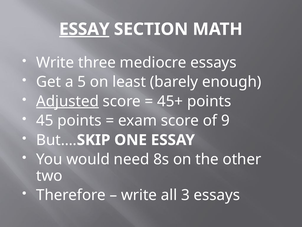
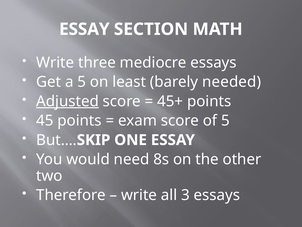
ESSAY underline: present -> none (84, 29)
enough: enough -> needed (232, 82)
of 9: 9 -> 5 (225, 120)
